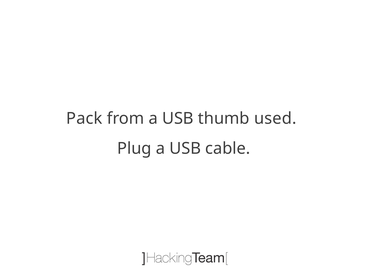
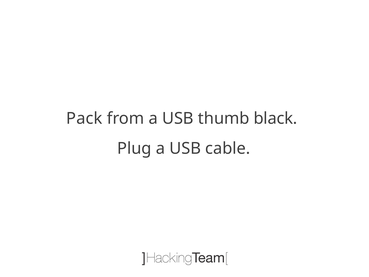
used: used -> black (275, 118)
